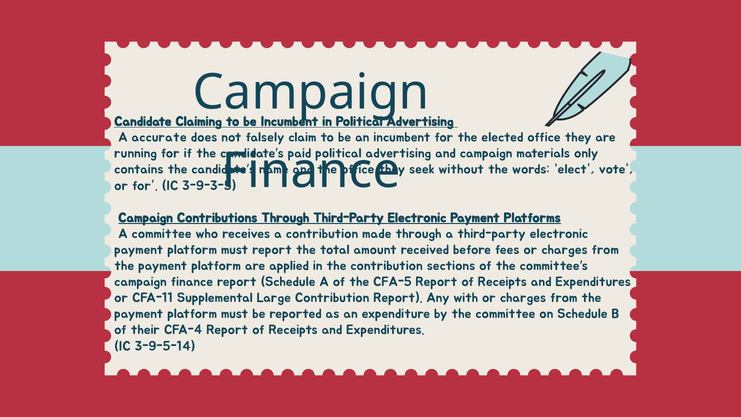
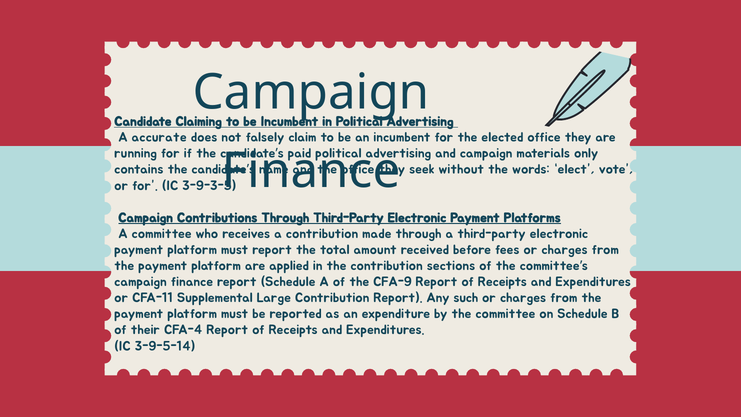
CFA-5: CFA-5 -> CFA-9 (392, 282)
with: with -> such (466, 298)
